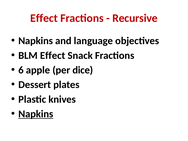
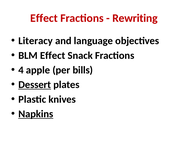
Recursive: Recursive -> Rewriting (135, 18)
Napkins: Napkins -> Literacy (36, 41)
6: 6 -> 4 (21, 70)
dice: dice -> bills (83, 70)
Dessert underline: none -> present (35, 85)
